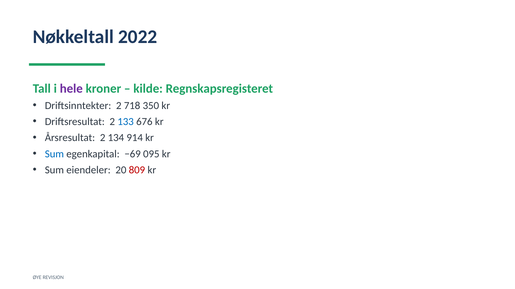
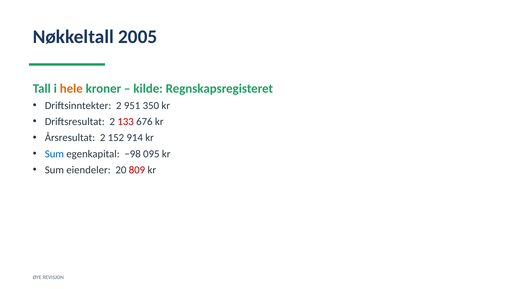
2022: 2022 -> 2005 (138, 37)
hele colour: purple -> orange (71, 89)
718: 718 -> 951 (132, 106)
133 colour: blue -> red (126, 122)
134: 134 -> 152 (116, 138)
−69: −69 -> −98 (133, 154)
